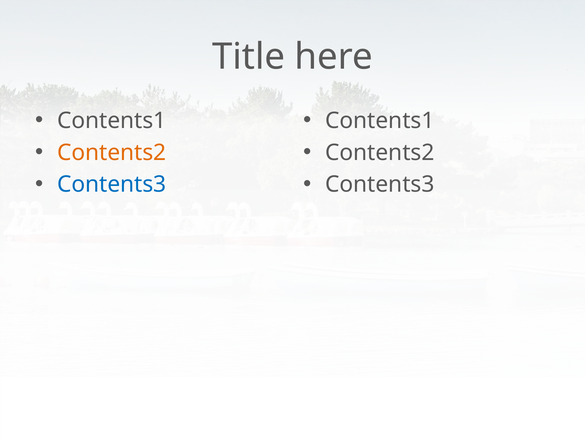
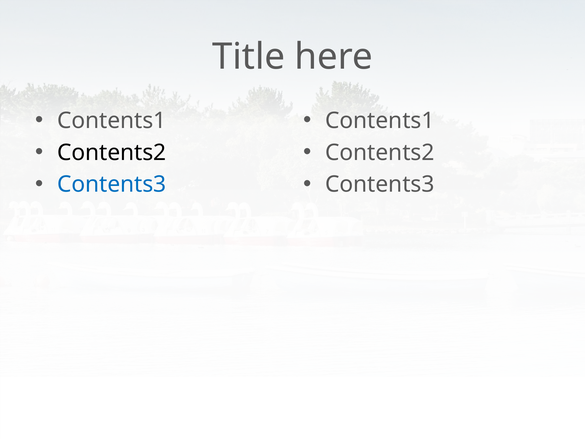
Contents2 colour: orange -> black (112, 152)
